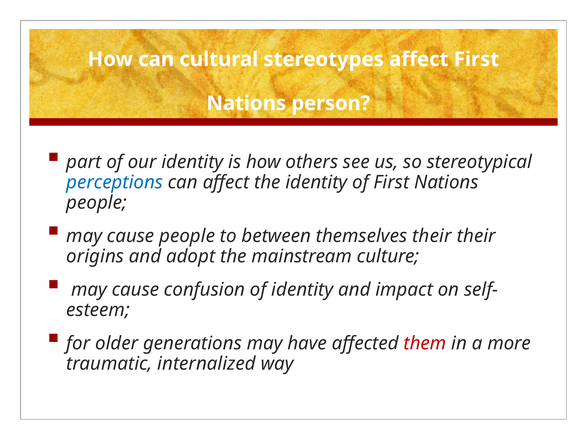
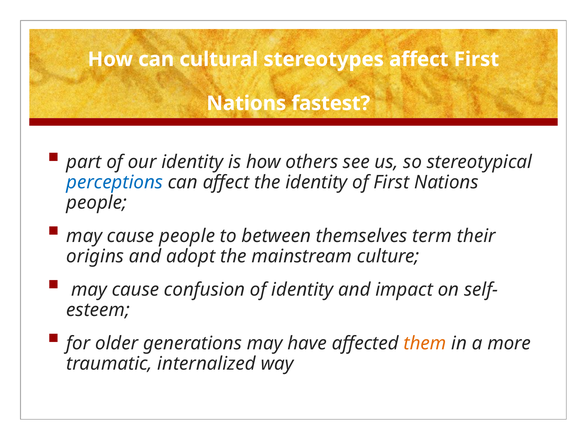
person: person -> fastest (331, 103)
themselves their: their -> term (432, 236)
them colour: red -> orange (425, 344)
